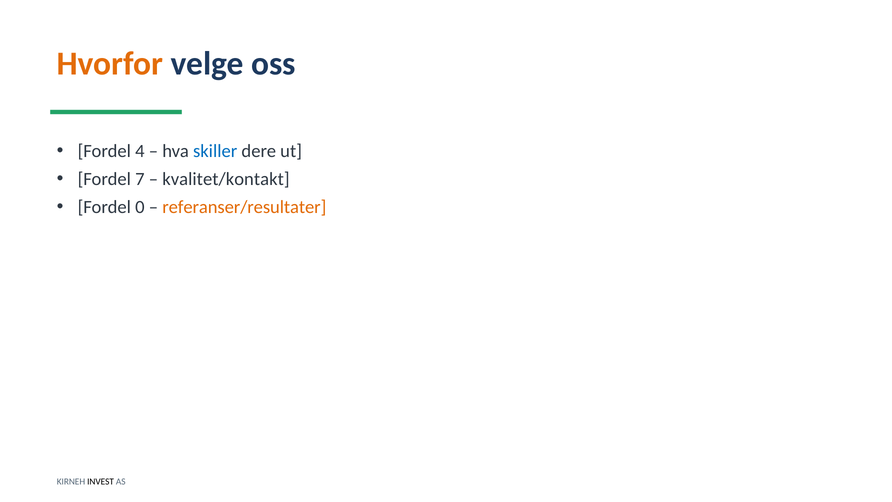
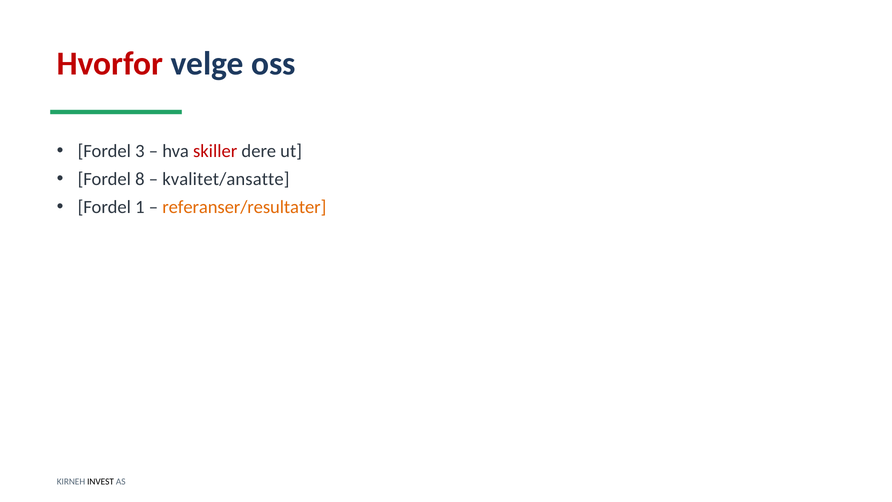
Hvorfor colour: orange -> red (110, 64)
4: 4 -> 3 (140, 151)
skiller colour: blue -> red (215, 151)
7: 7 -> 8 (140, 179)
kvalitet/kontakt: kvalitet/kontakt -> kvalitet/ansatte (226, 179)
0: 0 -> 1 (140, 207)
